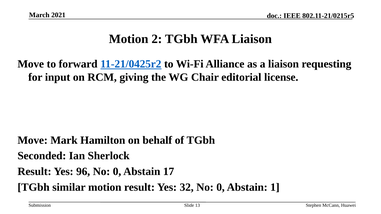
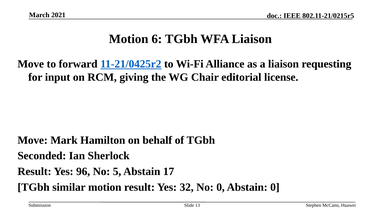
2: 2 -> 6 (157, 39)
96 No 0: 0 -> 5 (117, 172)
Abstain 1: 1 -> 0 (275, 187)
